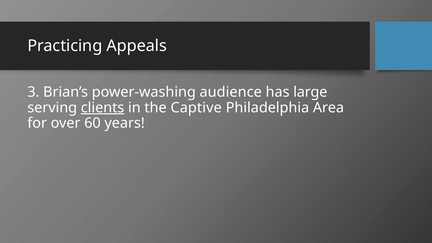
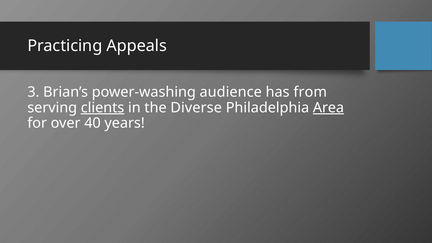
large: large -> from (310, 92)
Captive: Captive -> Diverse (196, 108)
Area underline: none -> present (328, 108)
60: 60 -> 40 (93, 123)
